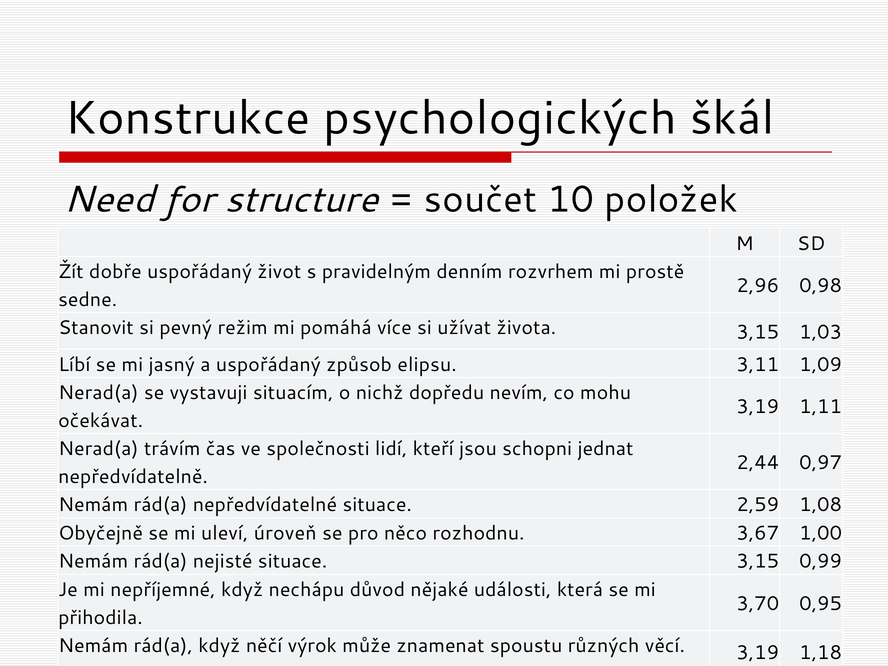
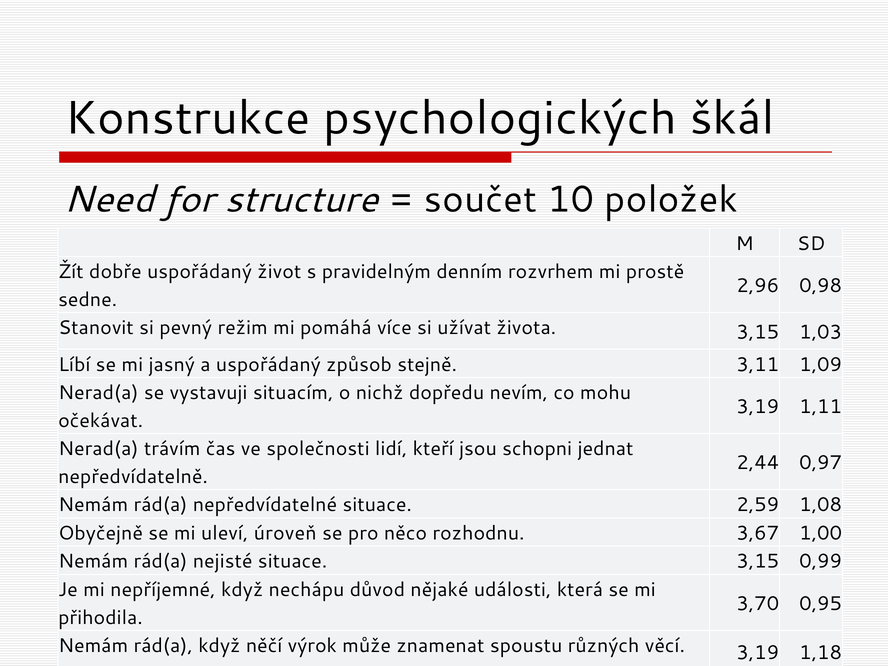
elipsu: elipsu -> stejně (427, 365)
